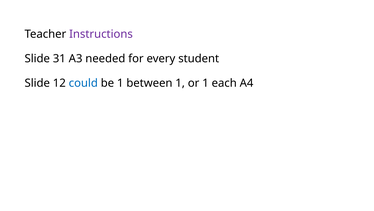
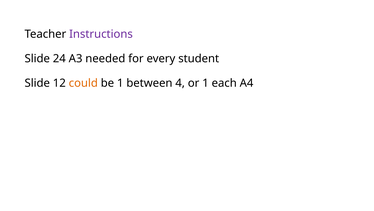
31: 31 -> 24 (59, 59)
could colour: blue -> orange (83, 83)
between 1: 1 -> 4 (180, 83)
